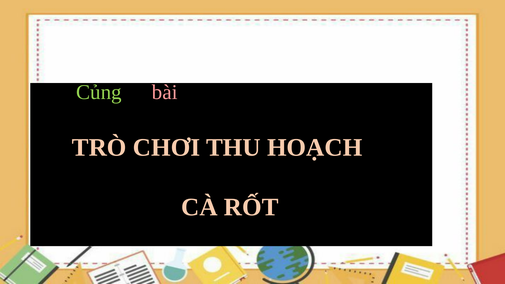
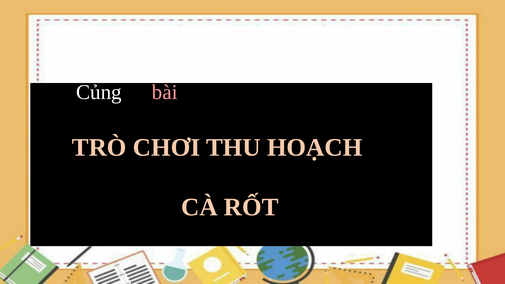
Củng colour: light green -> white (99, 92)
